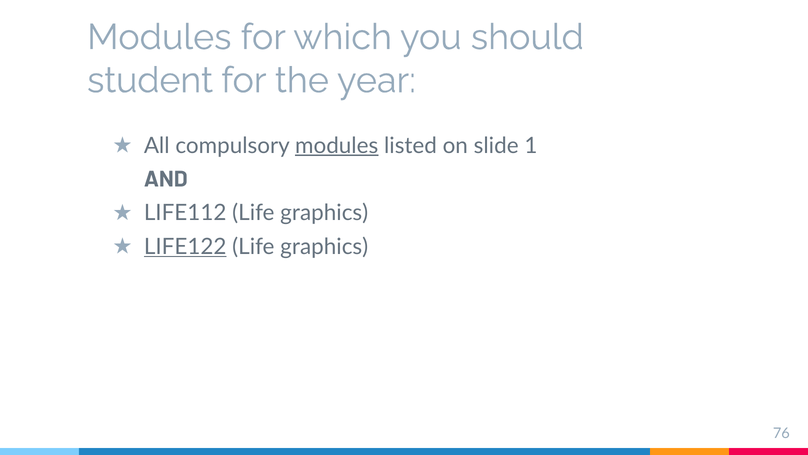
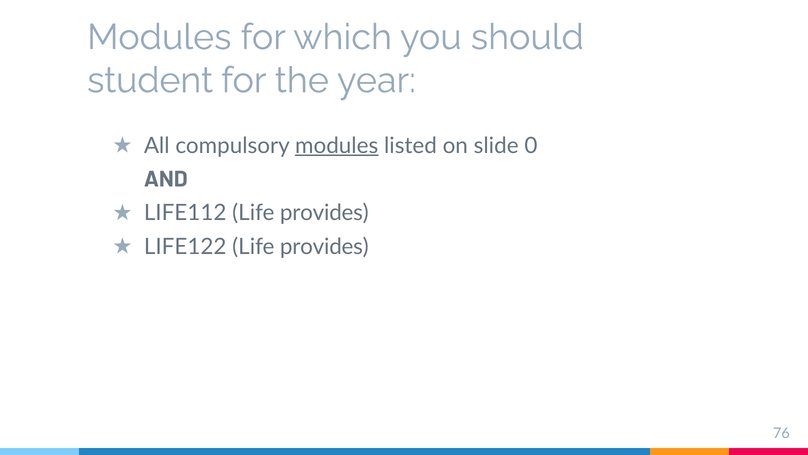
1: 1 -> 0 (531, 145)
LIFE112 Life graphics: graphics -> provides (324, 213)
LIFE122 underline: present -> none (185, 247)
graphics: graphics -> provides (324, 247)
